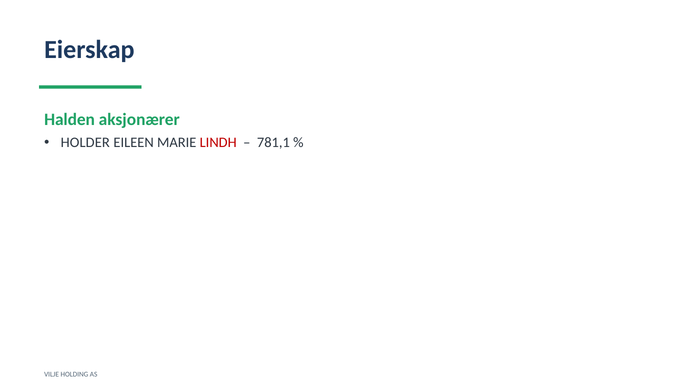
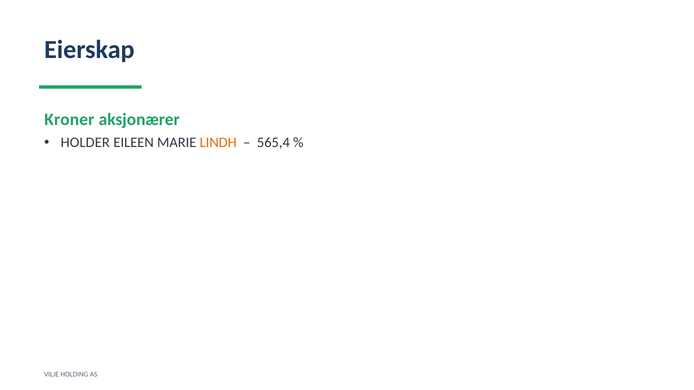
Halden: Halden -> Kroner (69, 119)
LINDH colour: red -> orange (218, 143)
781,1: 781,1 -> 565,4 (273, 143)
